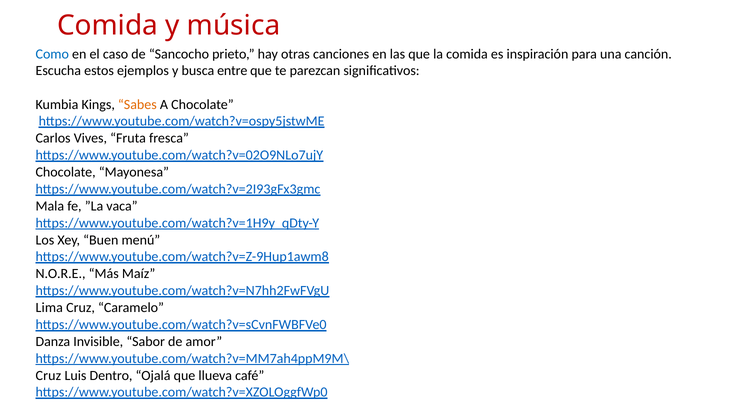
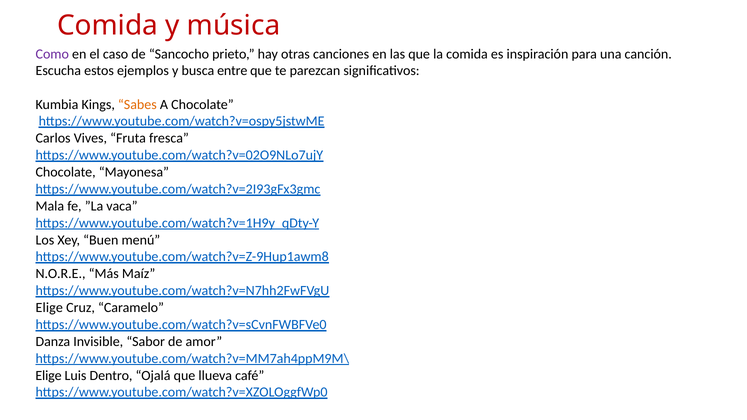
Como colour: blue -> purple (52, 54)
Lima: Lima -> Elige (49, 308)
Cruz: Cruz -> Elige (49, 376)
